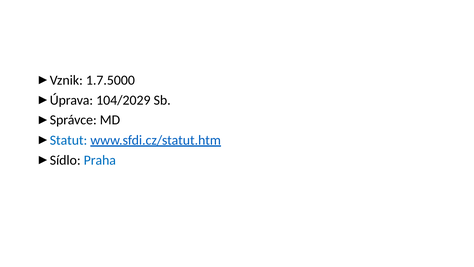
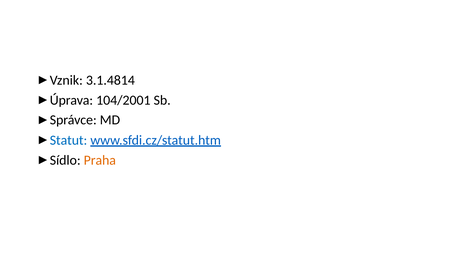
1.7.5000: 1.7.5000 -> 3.1.4814 (110, 80)
104/2029: 104/2029 -> 104/2001 (123, 100)
Praha colour: blue -> orange (100, 160)
